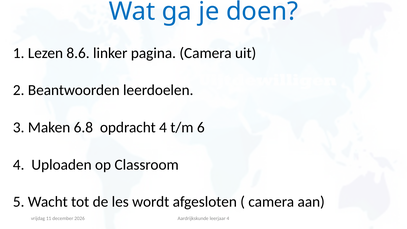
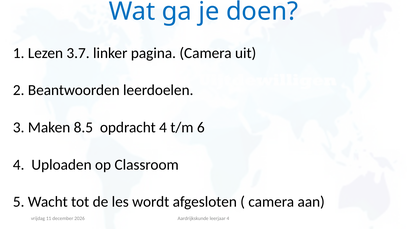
8.6: 8.6 -> 3.7 (78, 53)
6.8: 6.8 -> 8.5 (83, 127)
